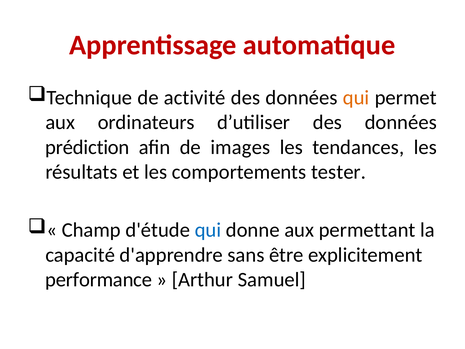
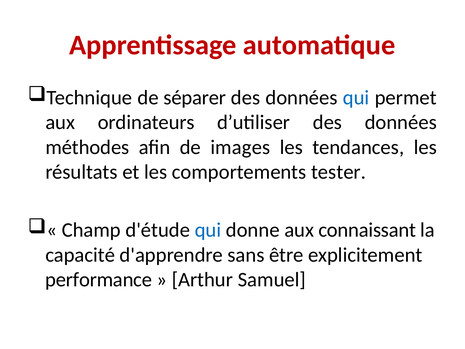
activité: activité -> séparer (195, 98)
qui colour: orange -> blue (356, 98)
prédiction: prédiction -> méthodes (87, 147)
permettant: permettant -> connaissant (367, 230)
